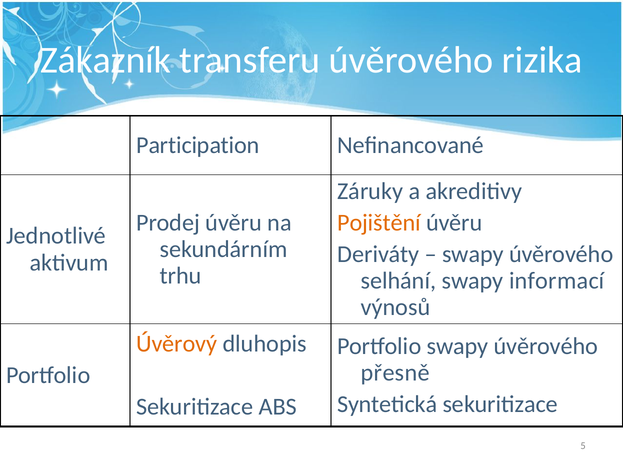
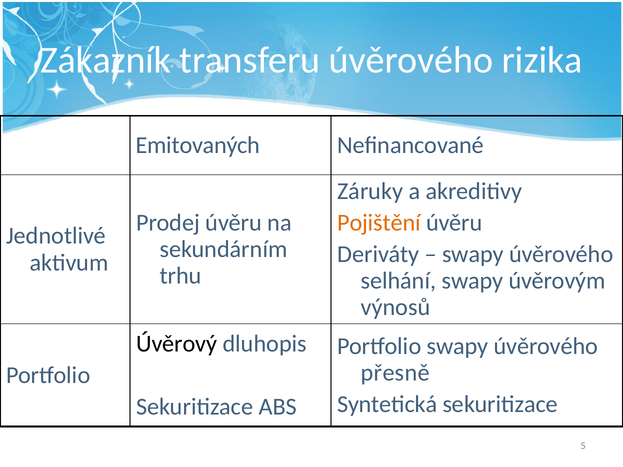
Participation: Participation -> Emitovaných (198, 145)
informací: informací -> úvěrovým (557, 281)
Úvěrový colour: orange -> black (177, 344)
